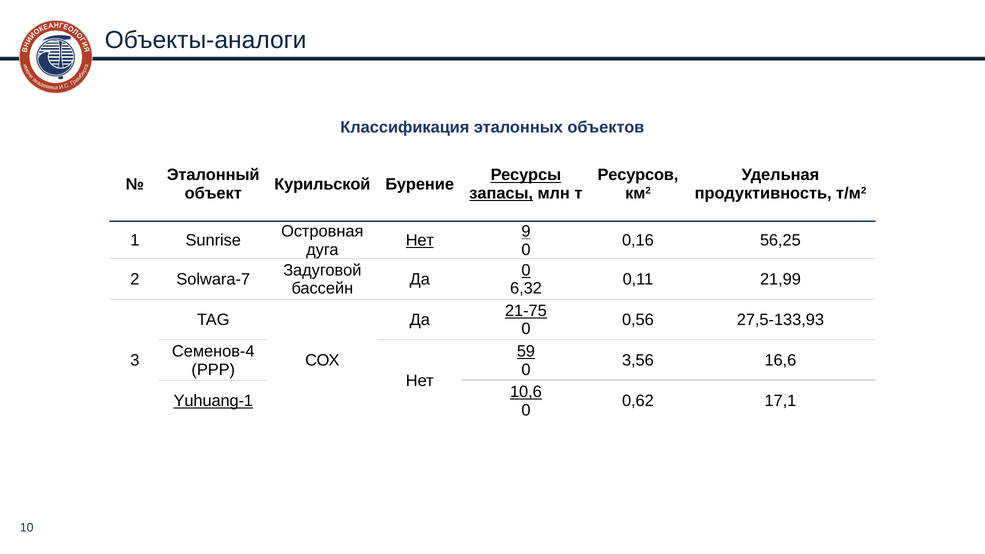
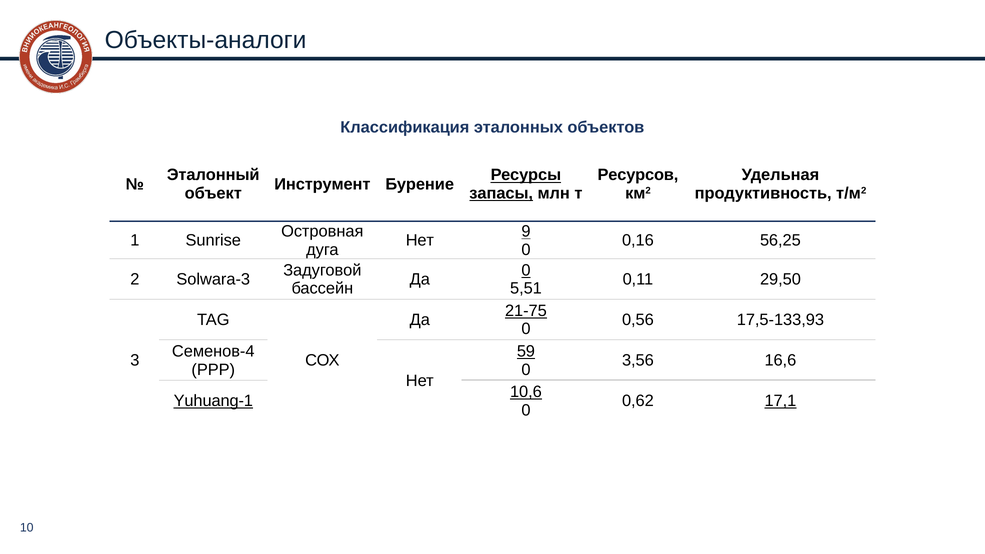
Курильской: Курильской -> Инструмент (322, 184)
Нет underline: present -> none (420, 241)
Solwara-7: Solwara-7 -> Solwara-3 (213, 279)
21,99: 21,99 -> 29,50 (780, 279)
6,32: 6,32 -> 5,51 (526, 289)
27,5-133,93: 27,5-133,93 -> 17,5-133,93 (780, 320)
17,1 underline: none -> present (780, 401)
